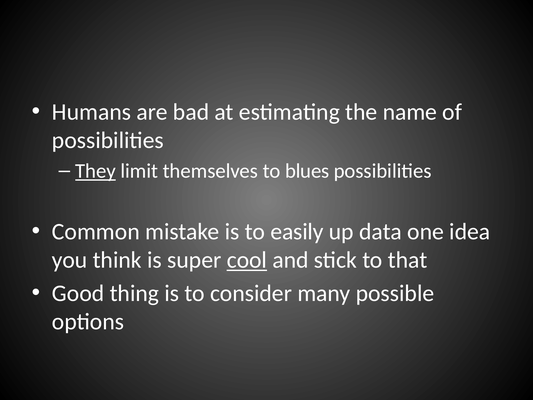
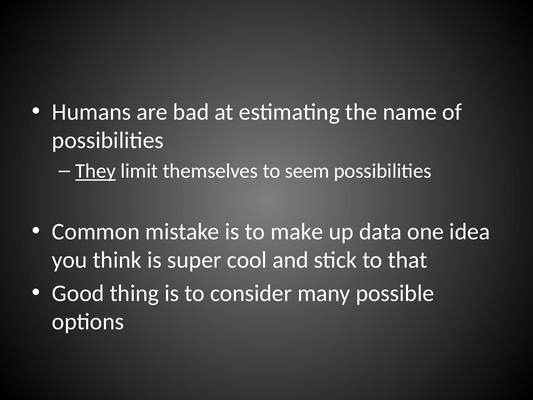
blues: blues -> seem (307, 171)
easily: easily -> make (297, 232)
cool underline: present -> none (247, 260)
